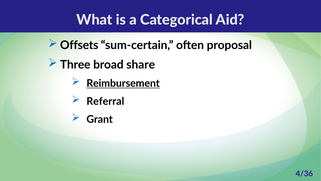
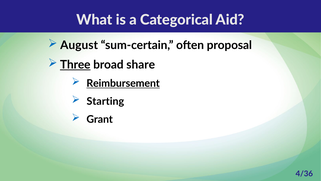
Offsets: Offsets -> August (79, 45)
Three underline: none -> present (75, 65)
Referral: Referral -> Starting (105, 101)
